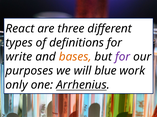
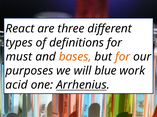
write: write -> must (19, 57)
for colour: purple -> orange (123, 57)
only: only -> acid (17, 85)
